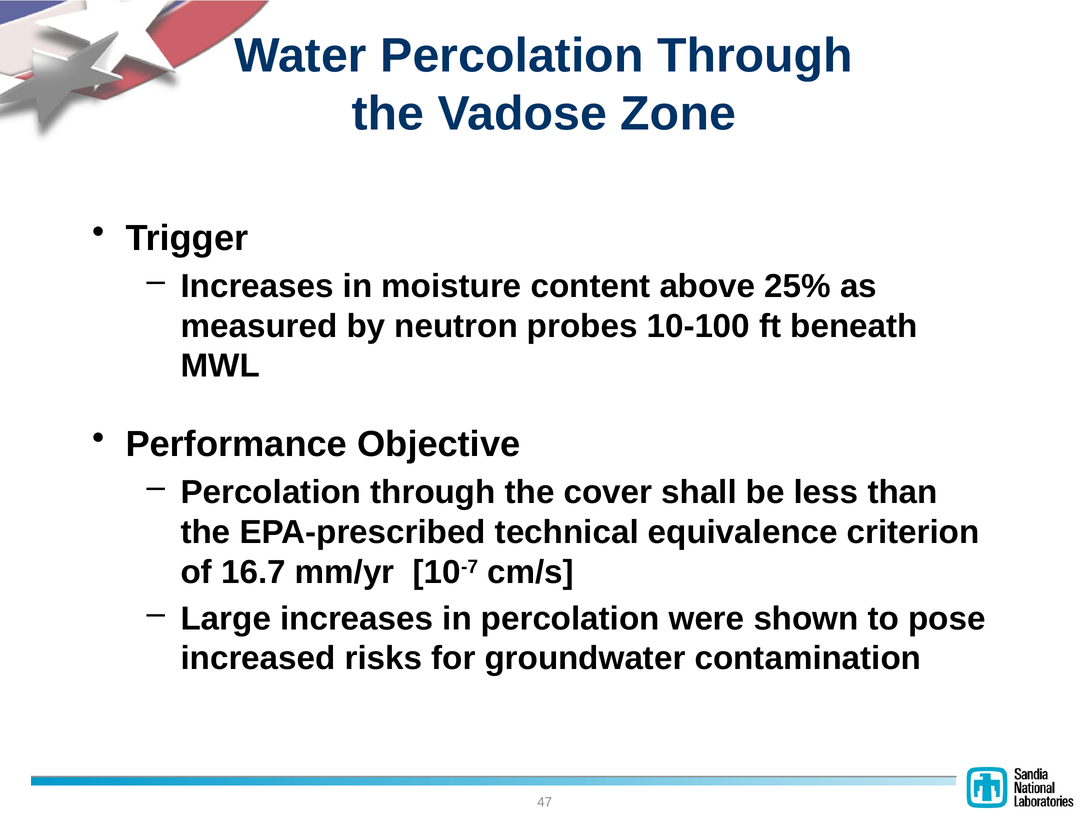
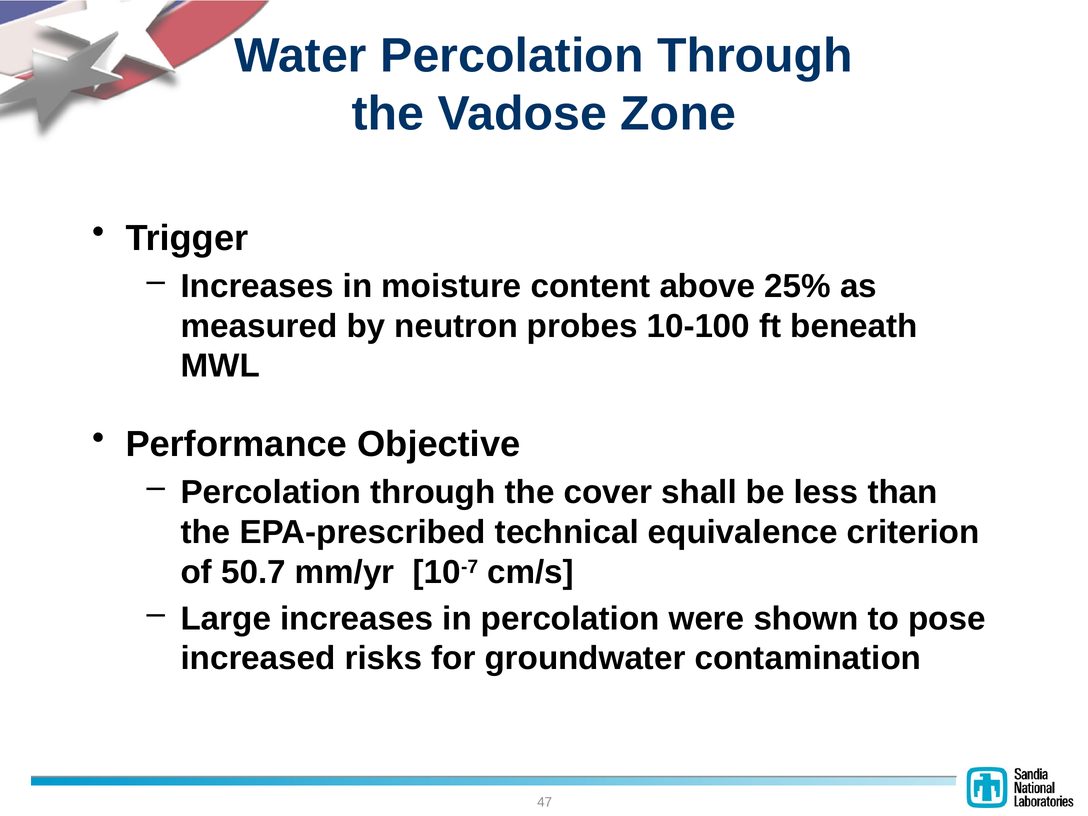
16.7: 16.7 -> 50.7 (253, 572)
